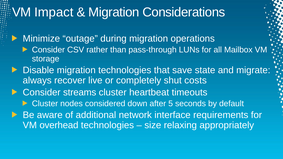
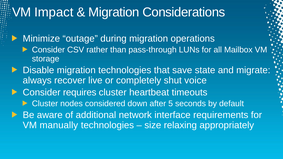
costs: costs -> voice (196, 80)
streams: streams -> requires (80, 93)
overhead: overhead -> manually (59, 125)
